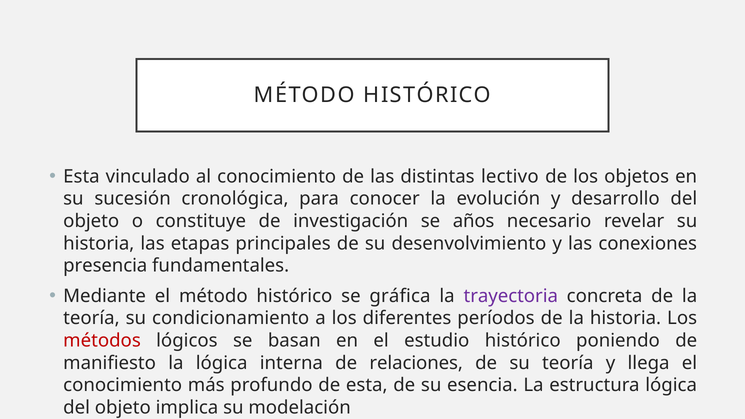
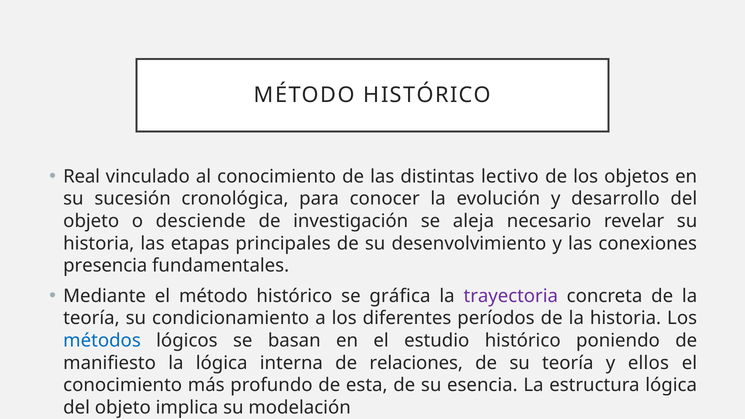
Esta: Esta -> Real (82, 176)
constituye: constituye -> desciende (201, 221)
años: años -> aleja (473, 221)
métodos colour: red -> blue (102, 341)
llega: llega -> ellos (648, 363)
